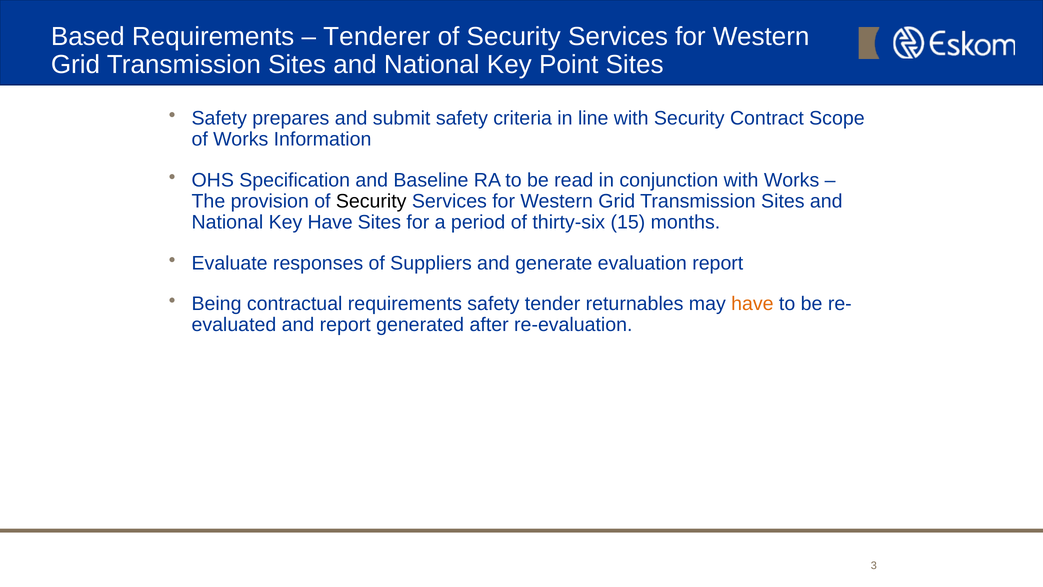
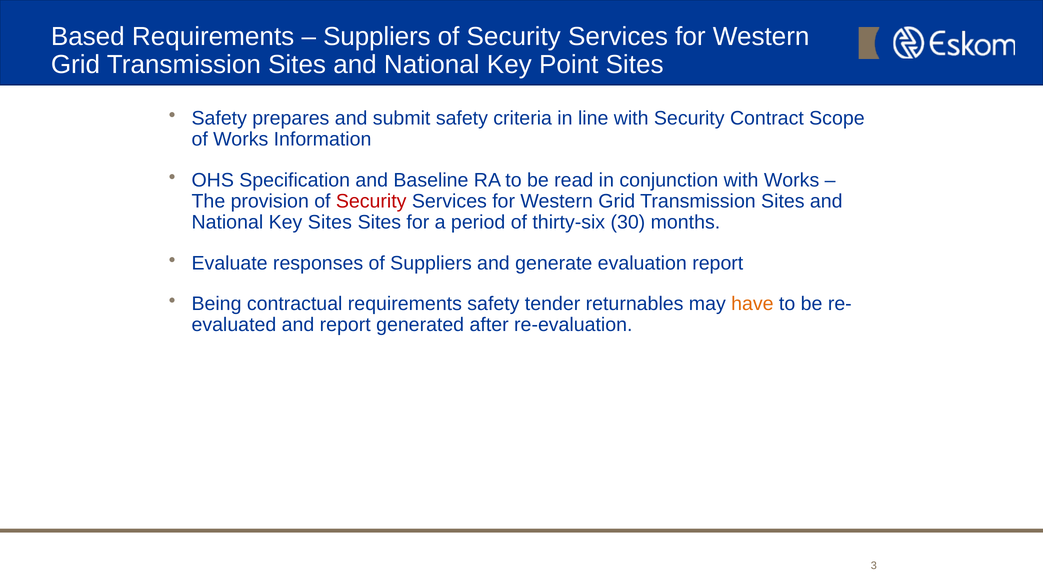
Tenderer: Tenderer -> Suppliers (377, 37)
Security colour: black -> red (371, 201)
Key Have: Have -> Sites (330, 222)
15: 15 -> 30 (628, 222)
